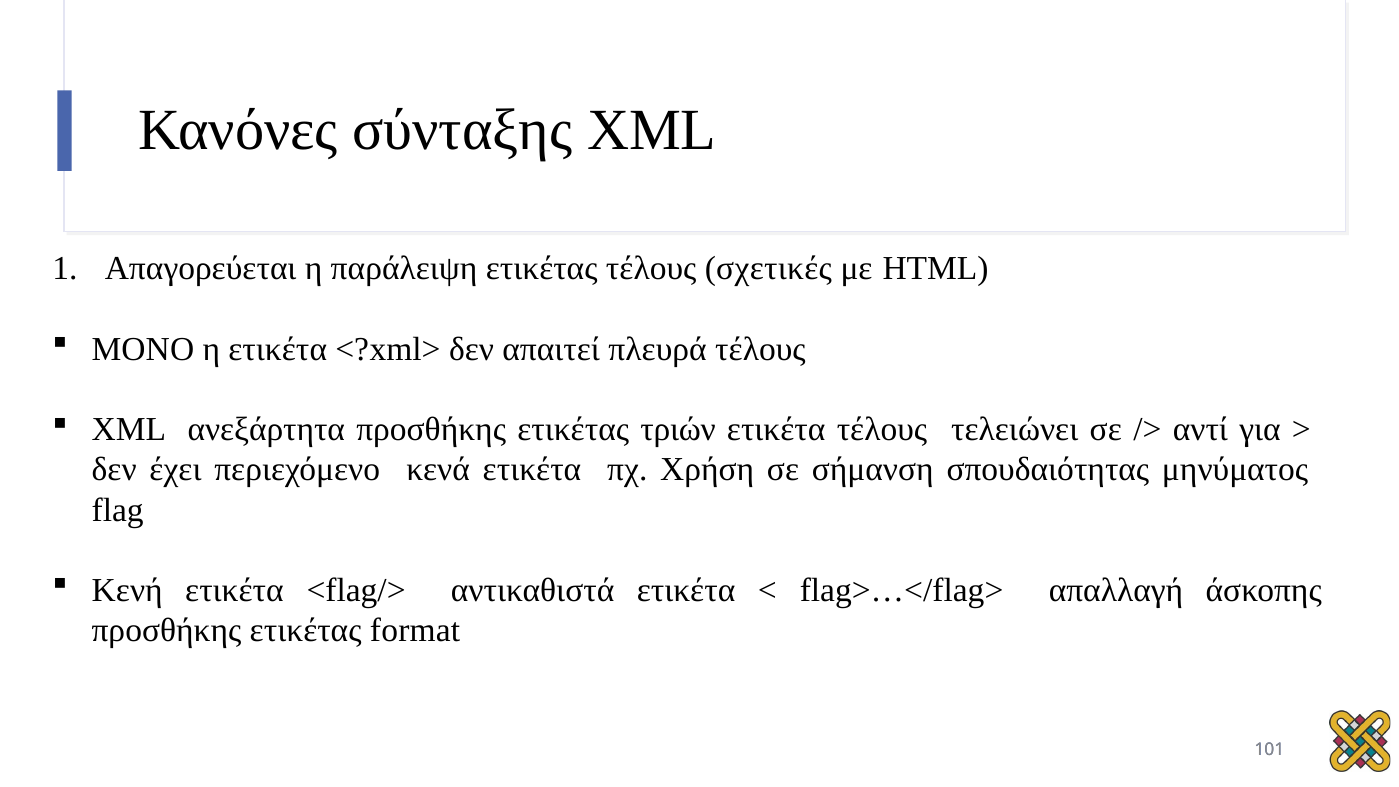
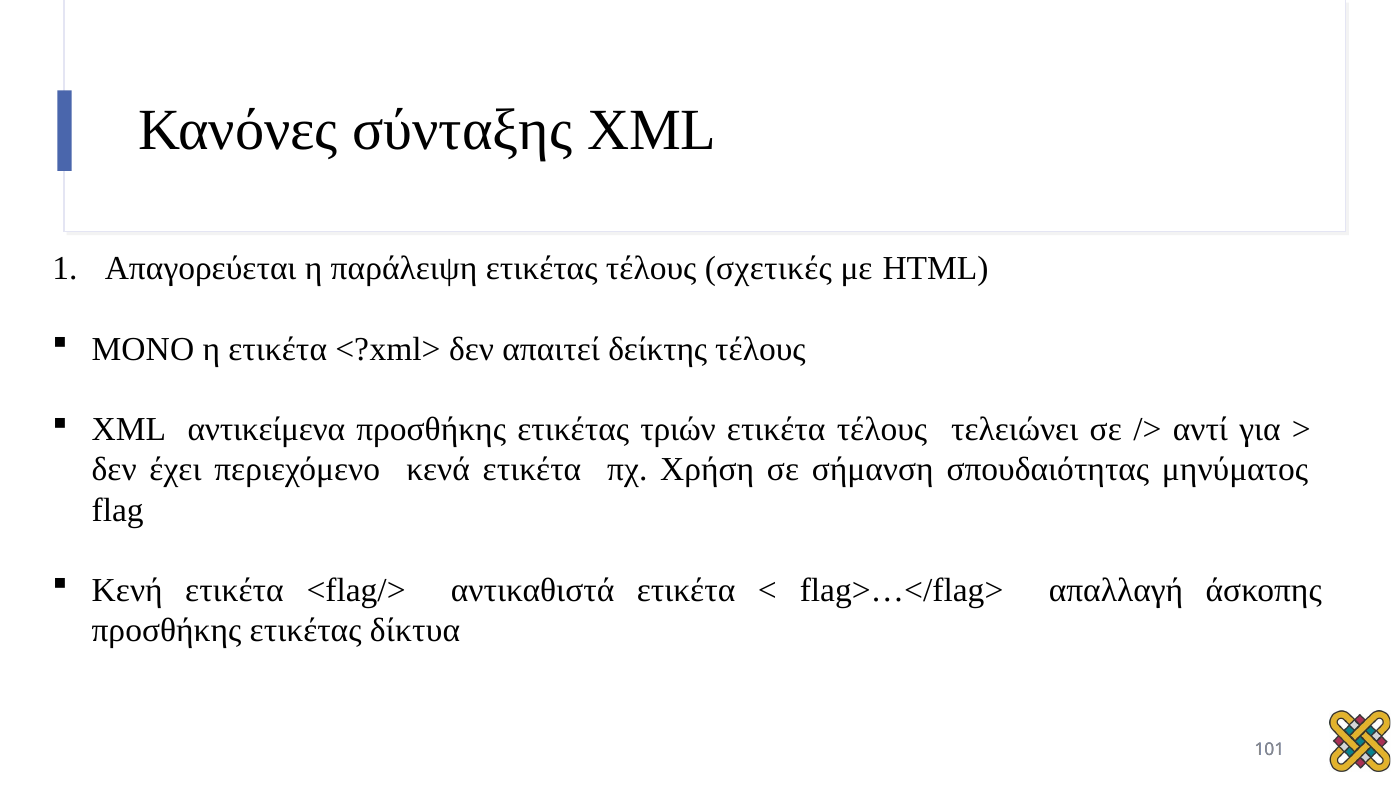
πλευρά: πλευρά -> δείκτης (658, 349)
ανεξάρτητα: ανεξάρτητα -> αντικείμενα (266, 430)
format: format -> δίκτυα (415, 631)
